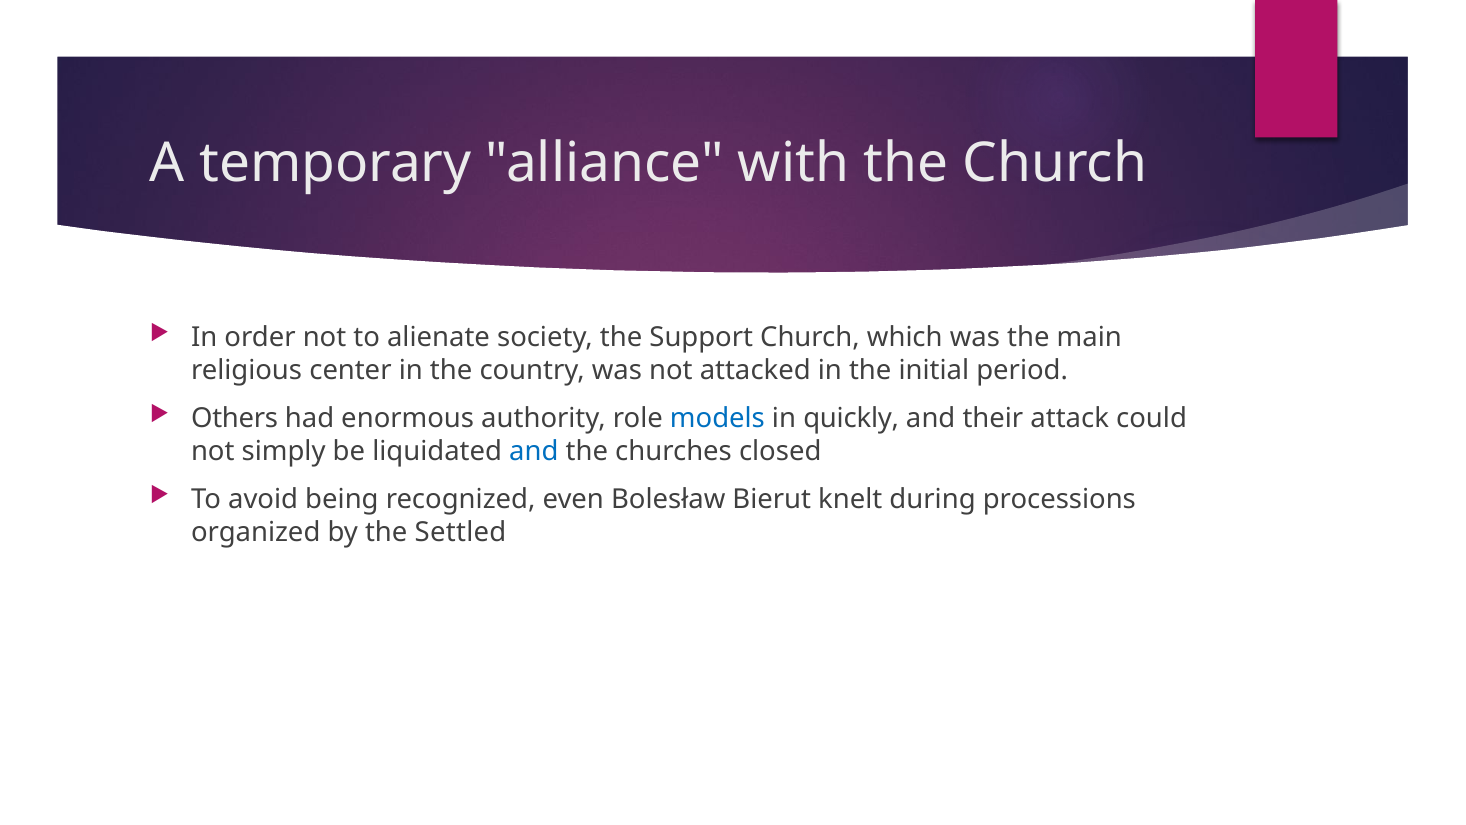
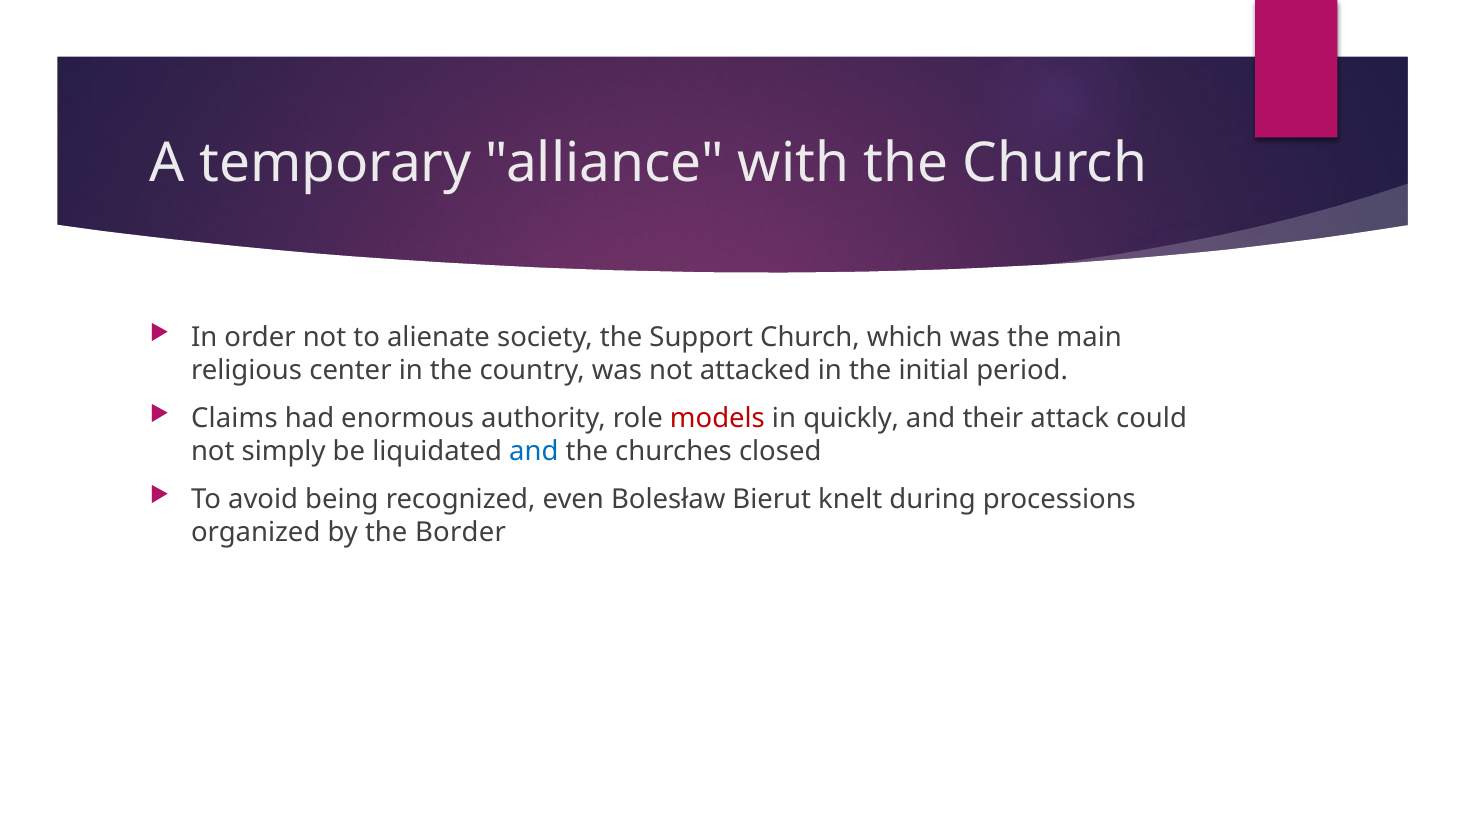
Others: Others -> Claims (234, 418)
models colour: blue -> red (717, 418)
Settled: Settled -> Border (461, 532)
